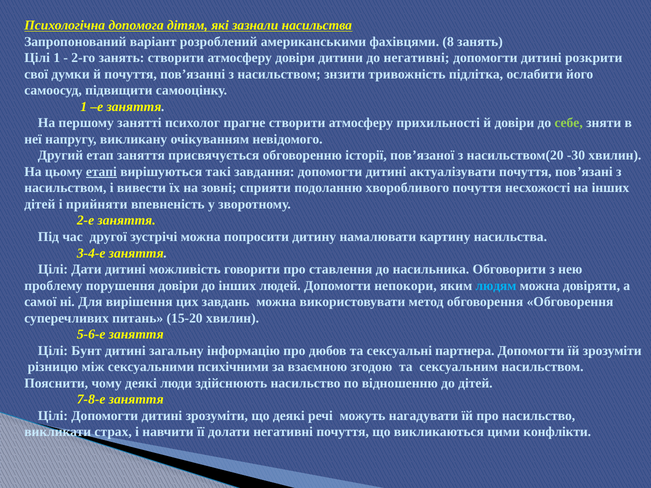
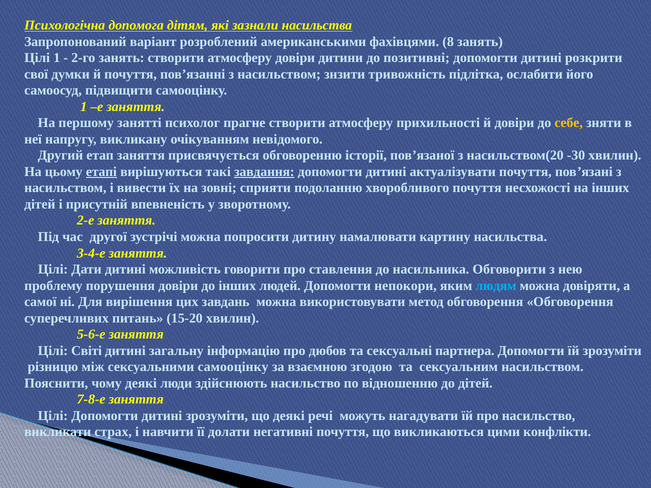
до негативні: негативні -> позитивні (417, 58)
себе colour: light green -> yellow (569, 123)
завдання underline: none -> present (264, 172)
прийняти: прийняти -> присутній (97, 204)
Бунт: Бунт -> Світі (87, 351)
сексуальними психічними: психічними -> самооцінку (233, 367)
